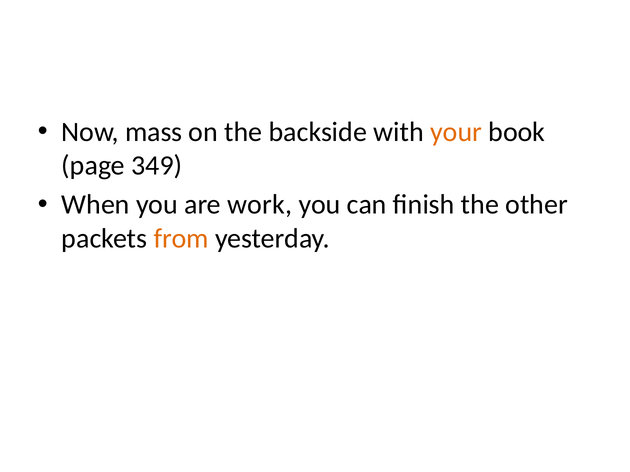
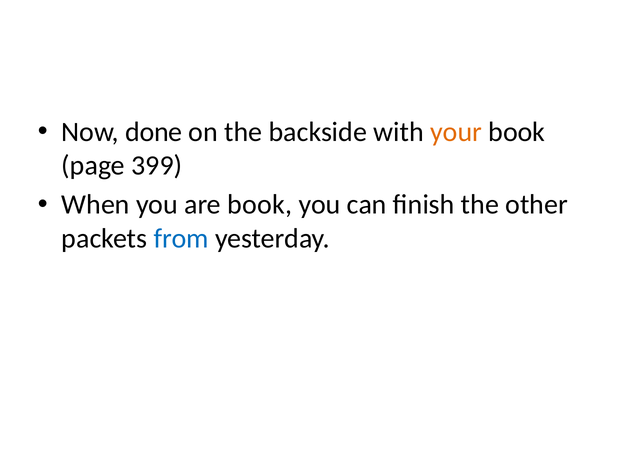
mass: mass -> done (154, 132)
349: 349 -> 399 (157, 166)
are work: work -> book (260, 205)
from colour: orange -> blue (181, 239)
